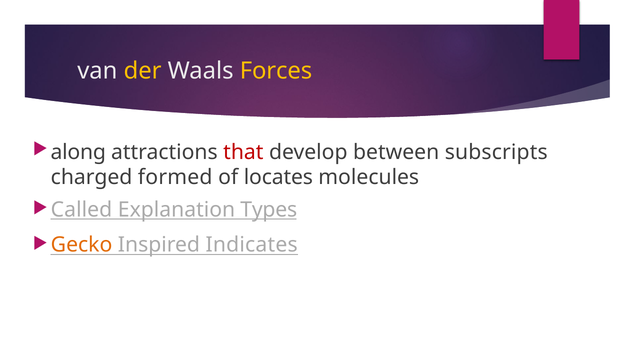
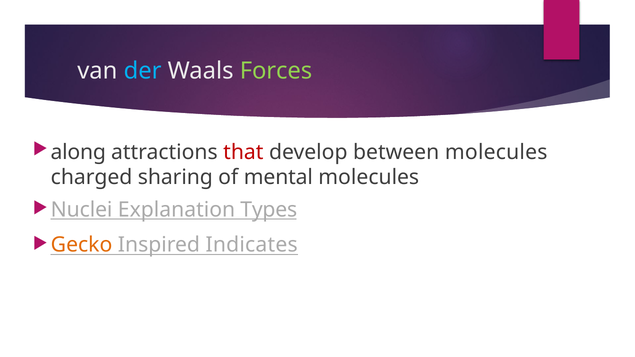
der colour: yellow -> light blue (143, 71)
Forces colour: yellow -> light green (276, 71)
between subscripts: subscripts -> molecules (496, 152)
formed: formed -> sharing (175, 178)
locates: locates -> mental (278, 178)
Called: Called -> Nuclei (82, 210)
